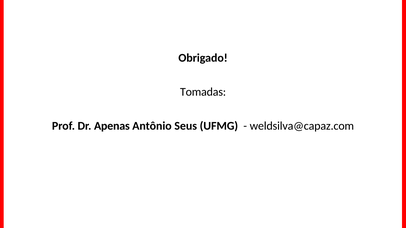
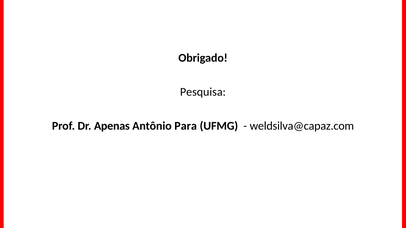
Tomadas: Tomadas -> Pesquisa (203, 92)
Seus: Seus -> Para (186, 126)
